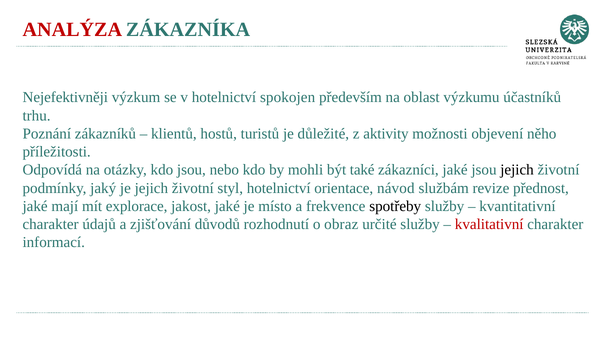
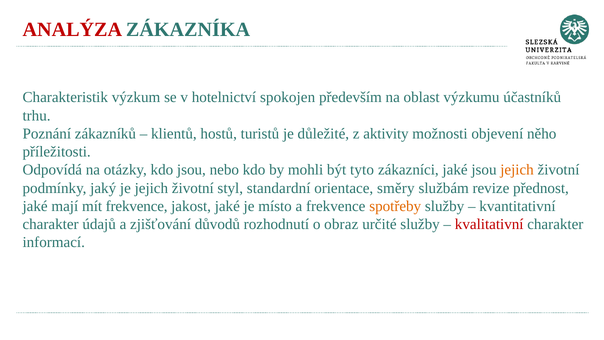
Nejefektivněji: Nejefektivněji -> Charakteristik (65, 97)
také: také -> tyto (362, 170)
jejich colour: black -> orange (517, 170)
styl hotelnictví: hotelnictví -> standardní (279, 188)
návod: návod -> směry (396, 188)
mít explorace: explorace -> frekvence (137, 206)
spotřeby colour: black -> orange (395, 206)
